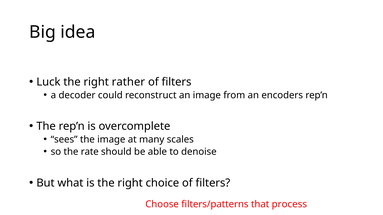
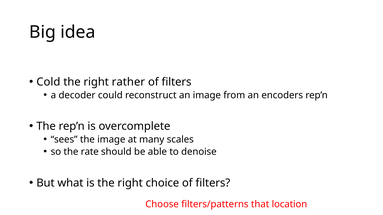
Luck: Luck -> Cold (48, 82)
process: process -> location (289, 205)
